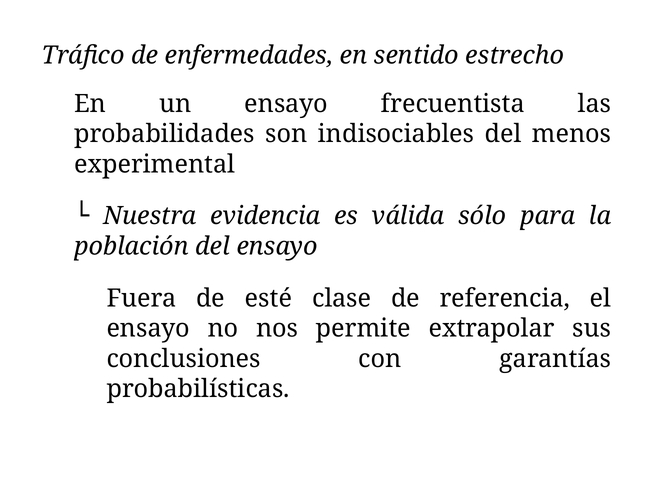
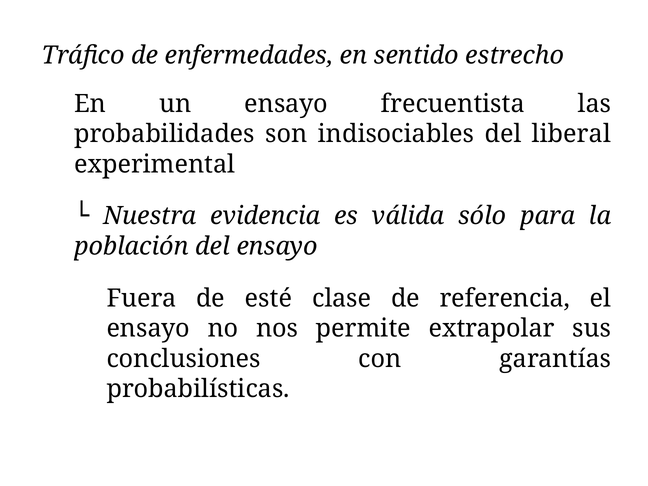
menos: menos -> liberal (571, 134)
